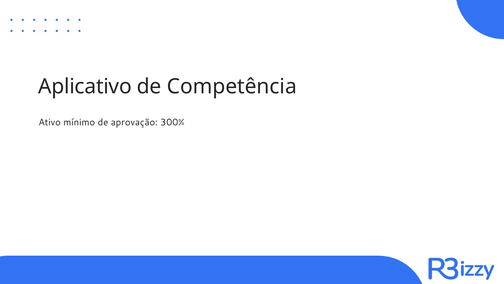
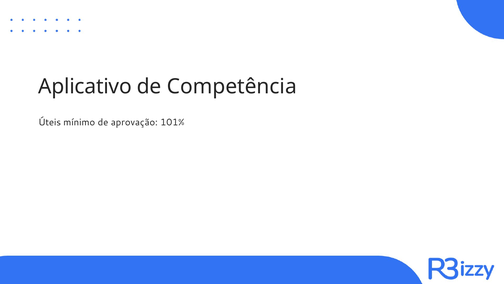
Ativo: Ativo -> Úteis (50, 122)
300%: 300% -> 101% (172, 122)
